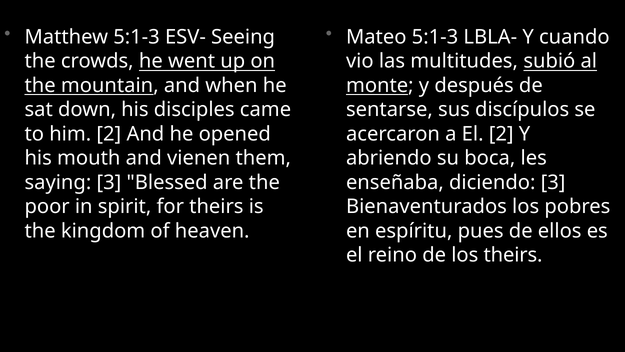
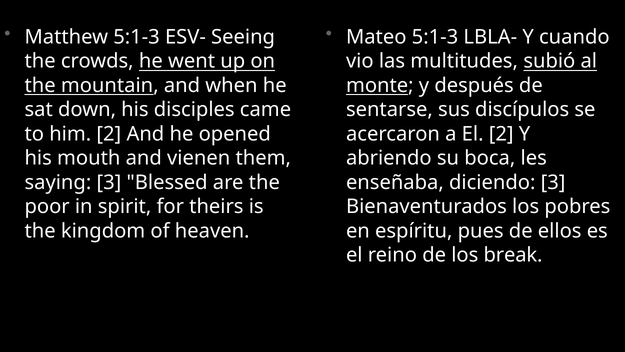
los theirs: theirs -> break (513, 255)
